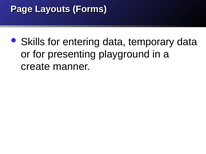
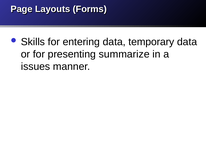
playground: playground -> summarize (124, 54)
create: create -> issues (36, 67)
